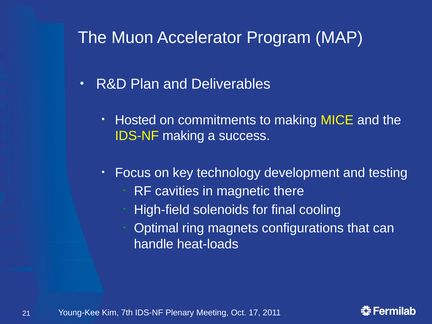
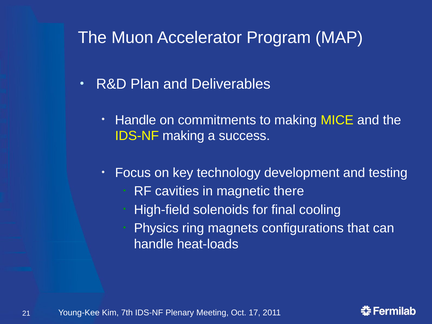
Hosted: Hosted -> Handle (136, 120)
Optimal: Optimal -> Physics (156, 228)
